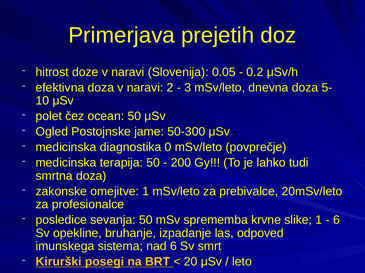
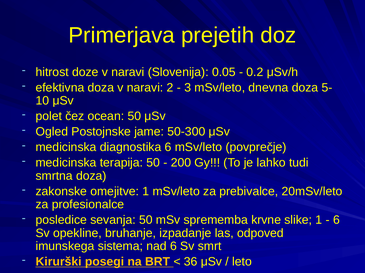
diagnostika 0: 0 -> 6 (168, 148)
20: 20 -> 36 (191, 262)
